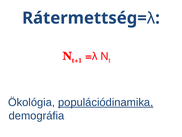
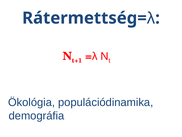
populációdinamika underline: present -> none (106, 102)
